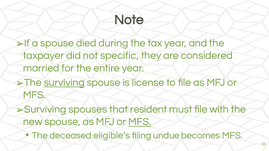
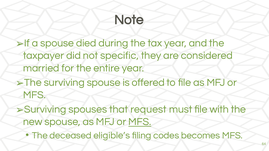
surviving underline: present -> none (64, 83)
license: license -> offered (148, 83)
resident: resident -> request (148, 110)
undue: undue -> codes (166, 136)
